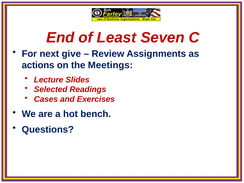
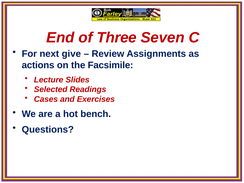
Least: Least -> Three (117, 38)
Meetings: Meetings -> Facsimile (110, 65)
